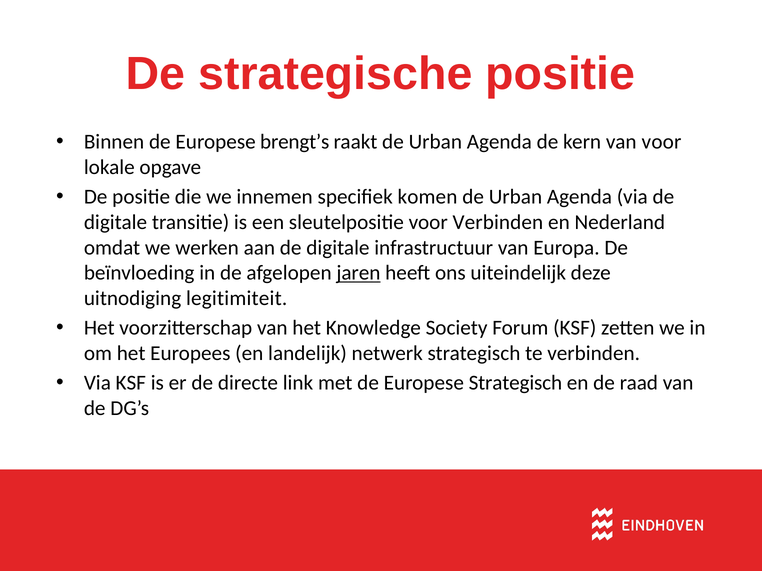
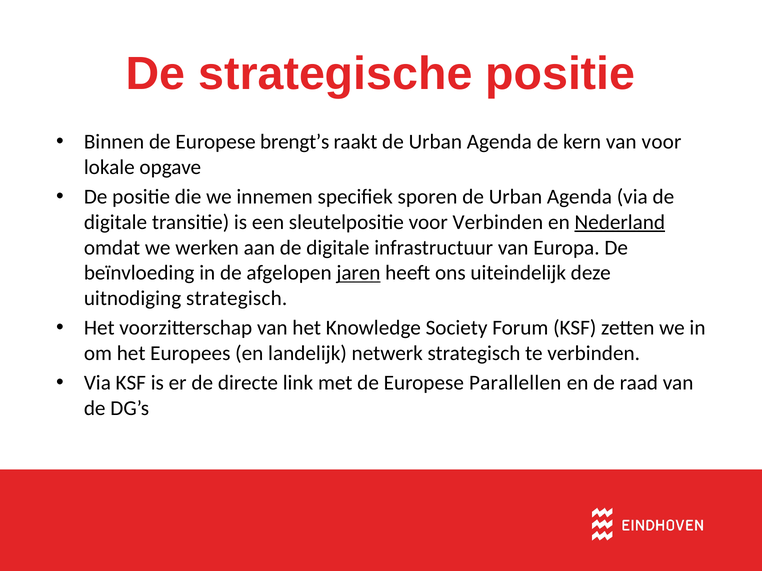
komen: komen -> sporen (428, 197)
Nederland underline: none -> present (620, 222)
uitnodiging legitimiteit: legitimiteit -> strategisch (237, 299)
Europese Strategisch: Strategisch -> Parallellen (515, 383)
